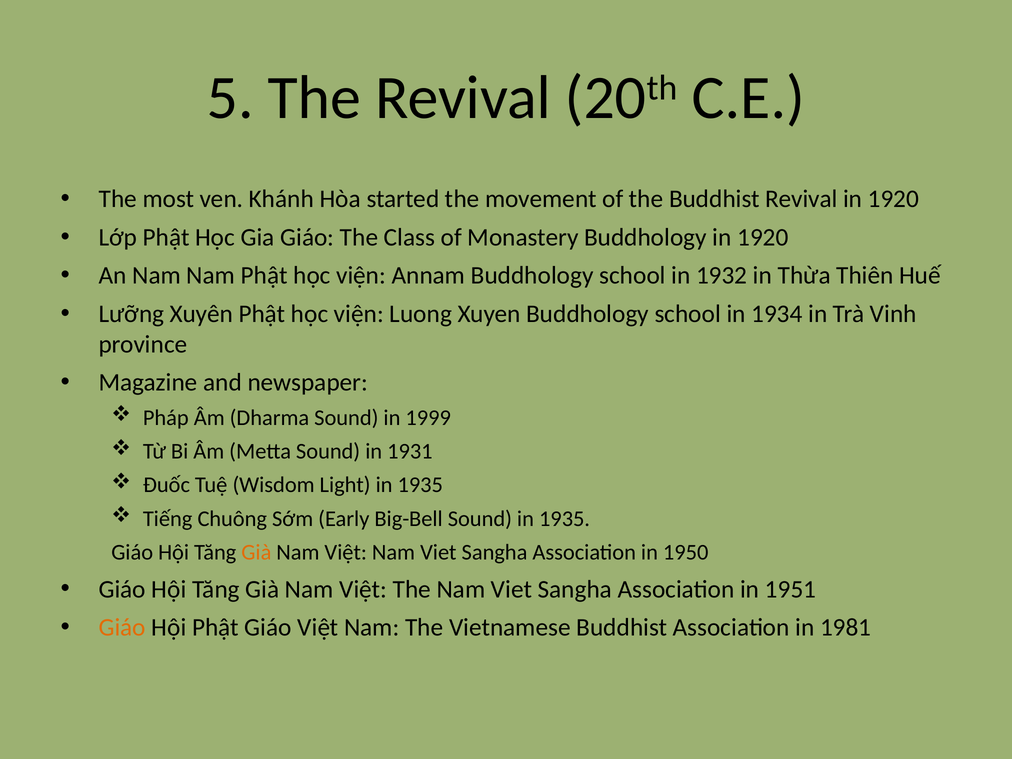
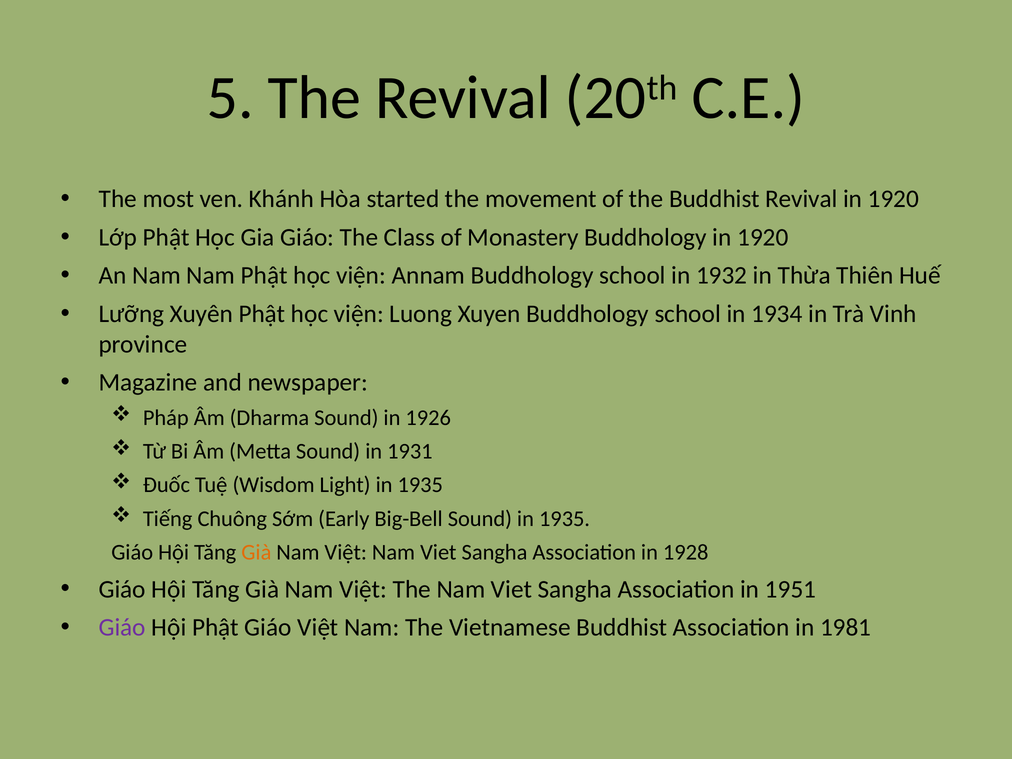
1999: 1999 -> 1926 (428, 418)
1950: 1950 -> 1928 (686, 552)
Giáo colour: orange -> purple (122, 627)
